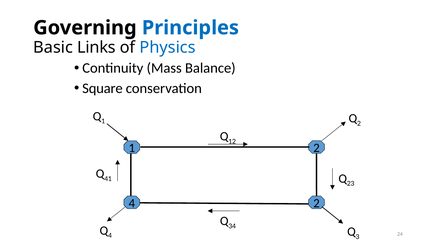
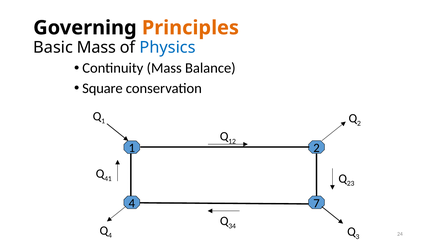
Principles colour: blue -> orange (190, 28)
Basic Links: Links -> Mass (96, 47)
4 2: 2 -> 7 (316, 203)
